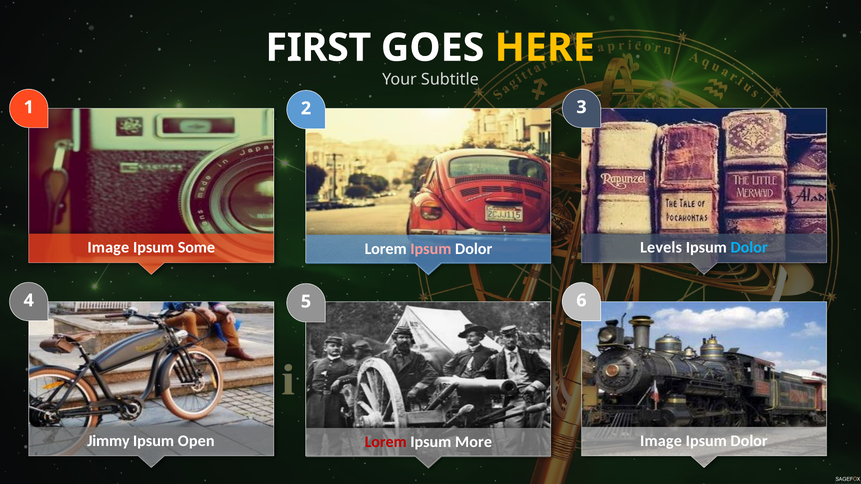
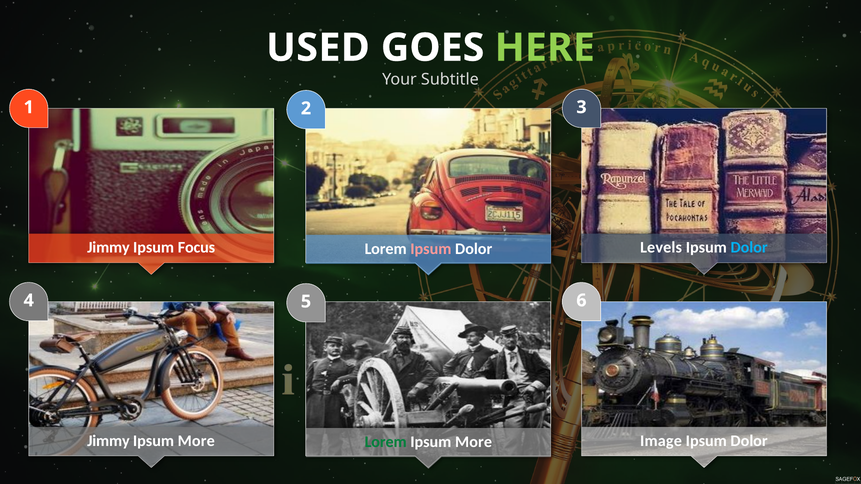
FIRST: FIRST -> USED (318, 48)
HERE colour: yellow -> light green (545, 48)
Image: Image -> Jimmy (108, 248)
Some: Some -> Focus (196, 248)
Open: Open -> More (196, 441)
Lorem colour: red -> green (386, 442)
